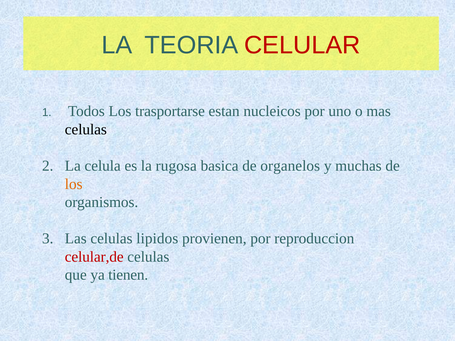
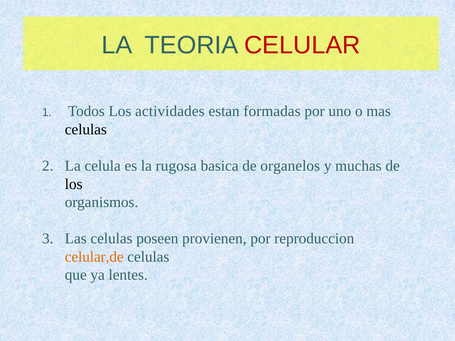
trasportarse: trasportarse -> actividades (170, 111)
nucleicos: nucleicos -> formadas (272, 111)
los colour: orange -> black (74, 184)
lipidos: lipidos -> poseen (157, 239)
celular,de colour: red -> orange (94, 257)
tienen: tienen -> lentes (128, 275)
